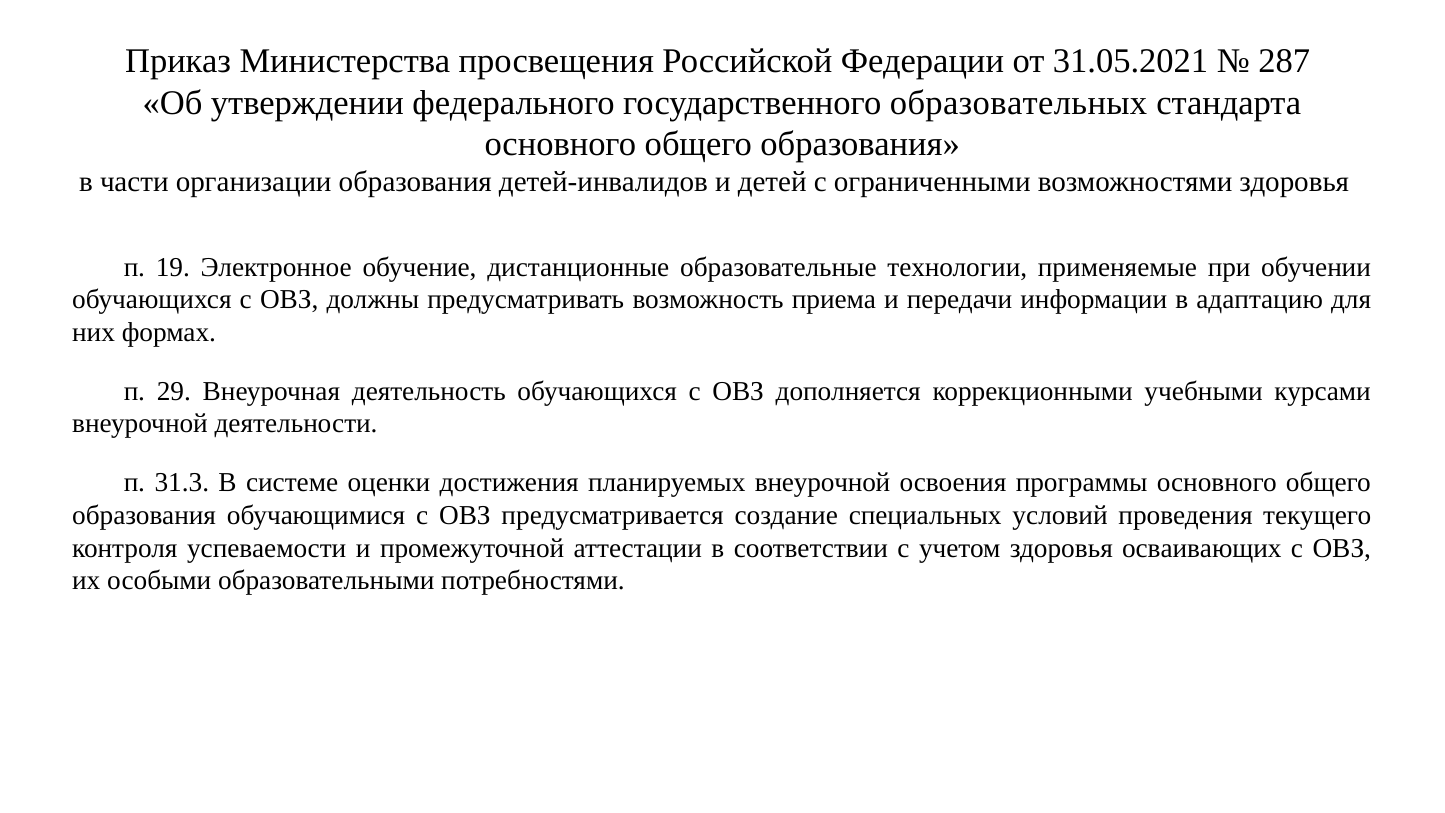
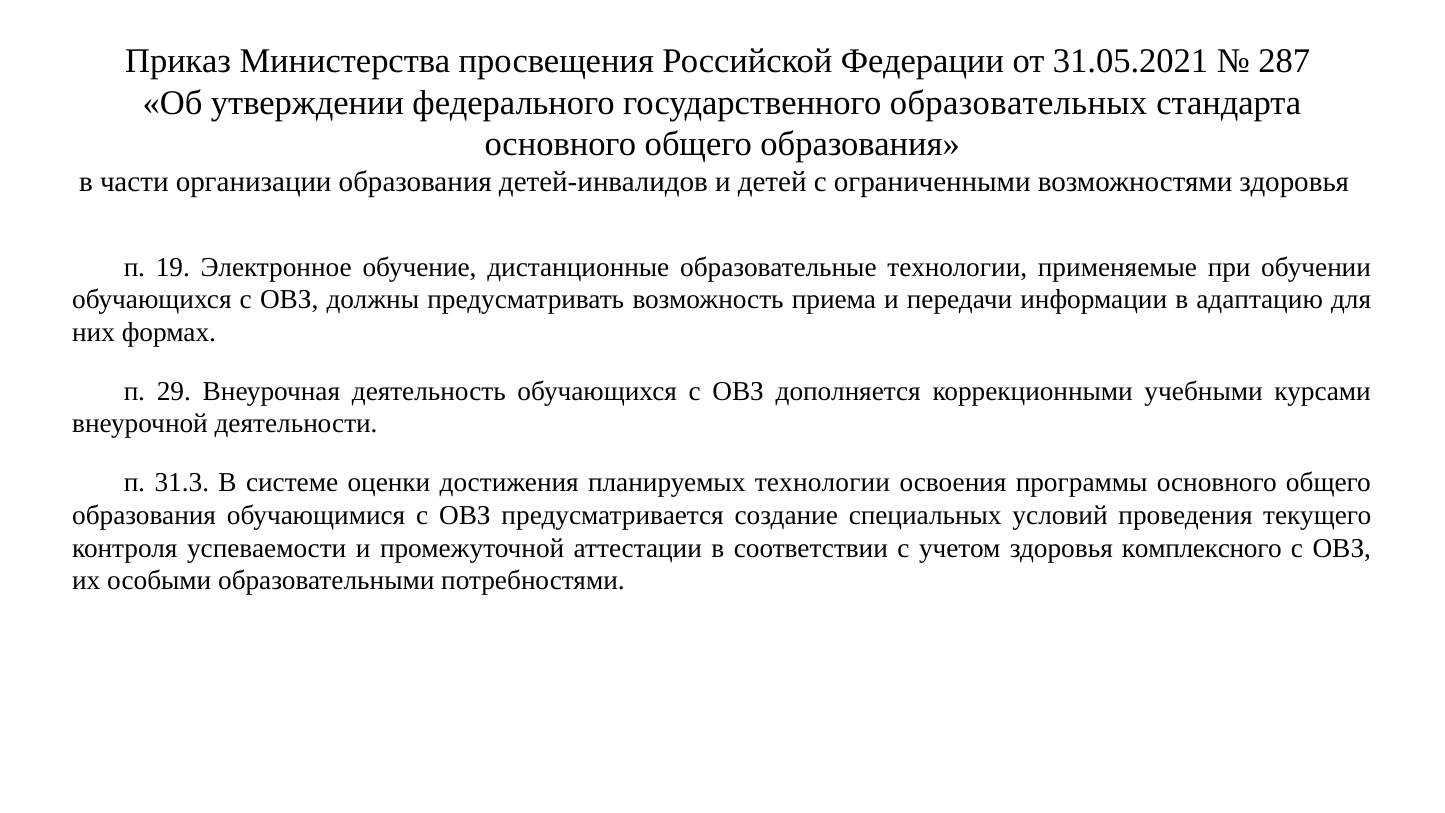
планируемых внеурочной: внеурочной -> технологии (822, 482)
осваивающих: осваивающих -> комплексного (1202, 548)
